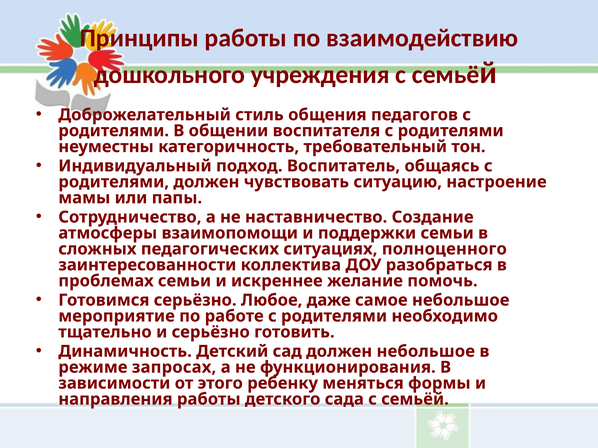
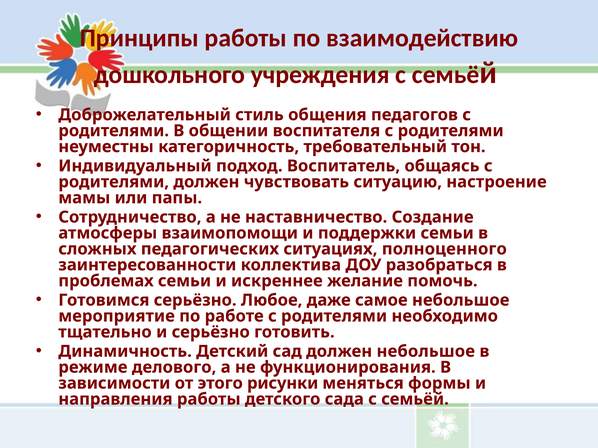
запросах: запросах -> делового (174, 368)
ребенку: ребенку -> рисунки (283, 384)
